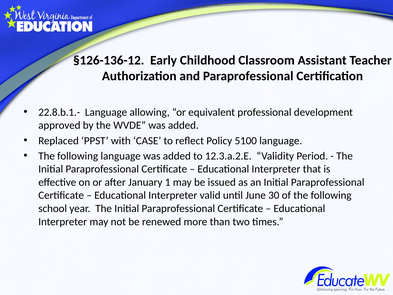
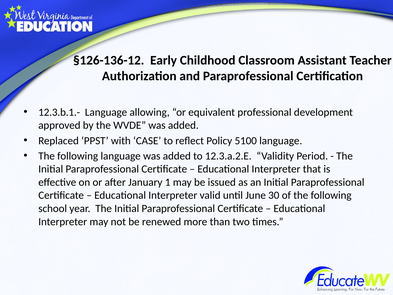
22.8.b.1.-: 22.8.b.1.- -> 12.3.b.1.- (59, 112)
